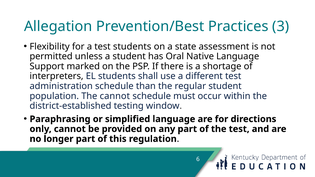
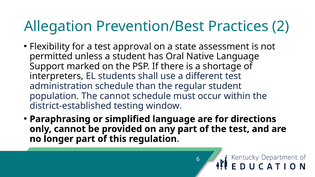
3: 3 -> 2 (281, 26)
test students: students -> approval (132, 47)
